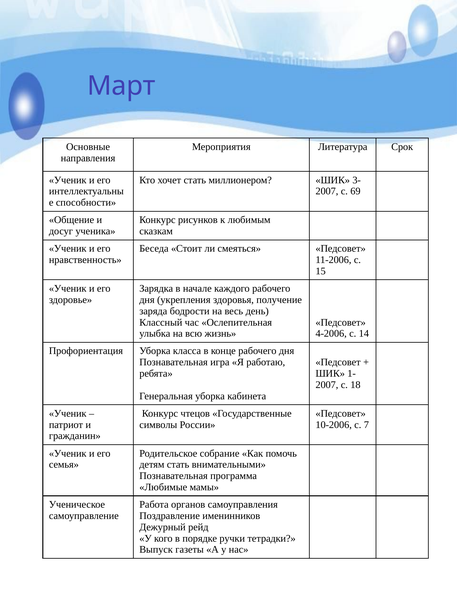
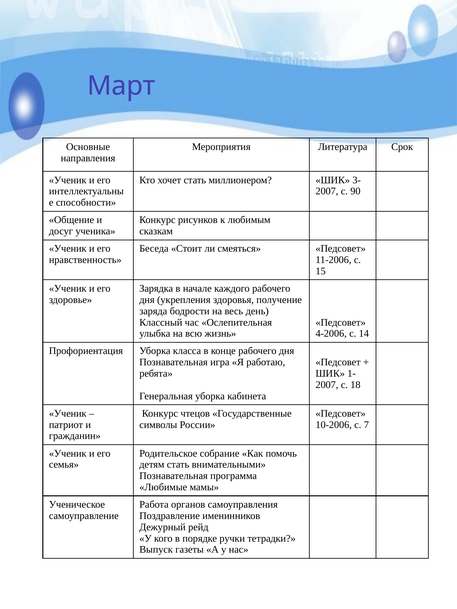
69: 69 -> 90 (355, 191)
